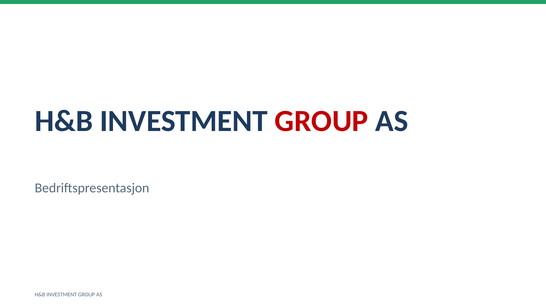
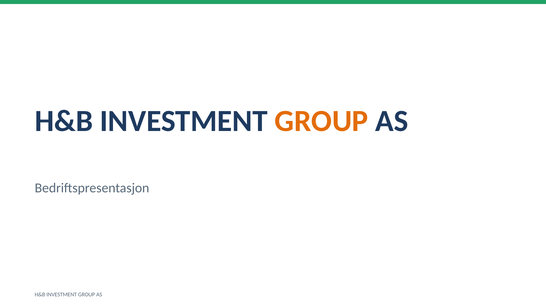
GROUP colour: red -> orange (321, 121)
